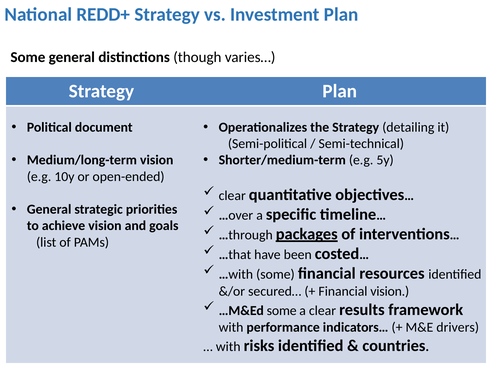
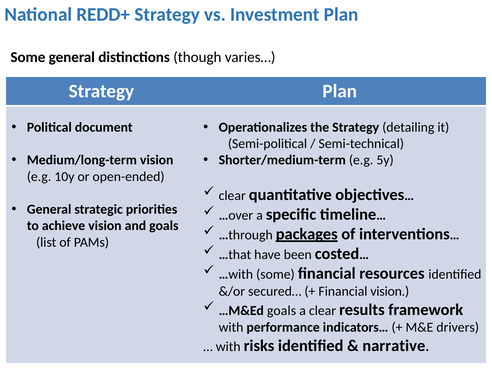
…M&Ed some: some -> goals (282, 311)
countries: countries -> narrative (394, 346)
